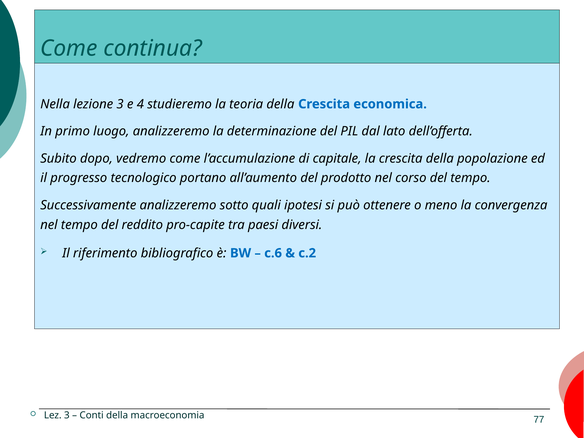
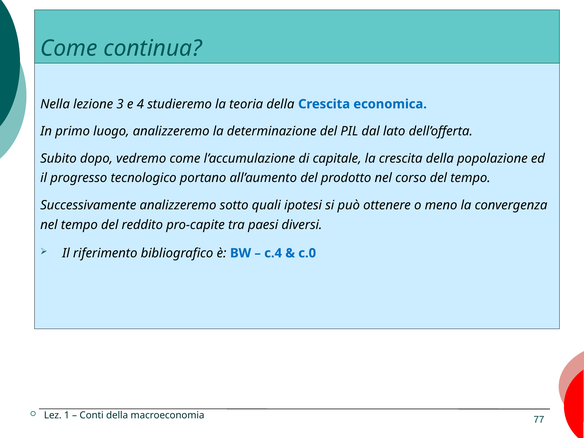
c.6: c.6 -> c.4 (273, 253)
c.2: c.2 -> c.0 (307, 253)
Lez 3: 3 -> 1 (67, 415)
